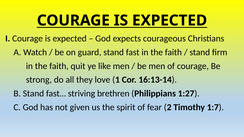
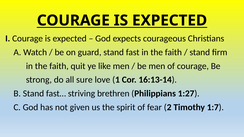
they: they -> sure (84, 80)
